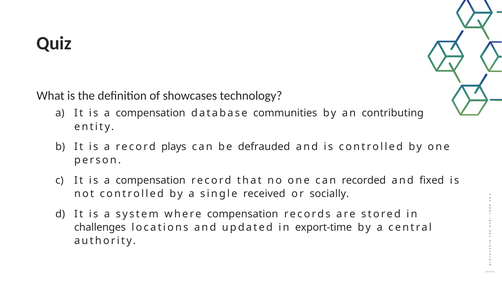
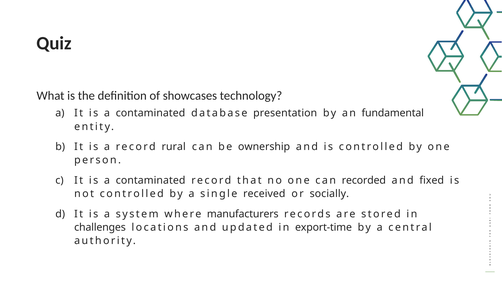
compensation: compensation -> contaminated (150, 113)
communities: communities -> presentation (285, 113)
contributing: contributing -> fundamental (393, 113)
plays: plays -> rural (174, 147)
defrauded: defrauded -> ownership (264, 147)
compensation: compensation -> contaminated (151, 181)
where compensation: compensation -> manufacturers (243, 214)
